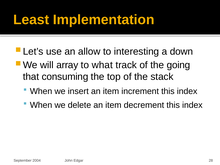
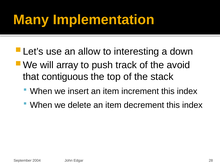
Least: Least -> Many (31, 20)
what: what -> push (102, 65)
going: going -> avoid (178, 65)
consuming: consuming -> contiguous (65, 77)
